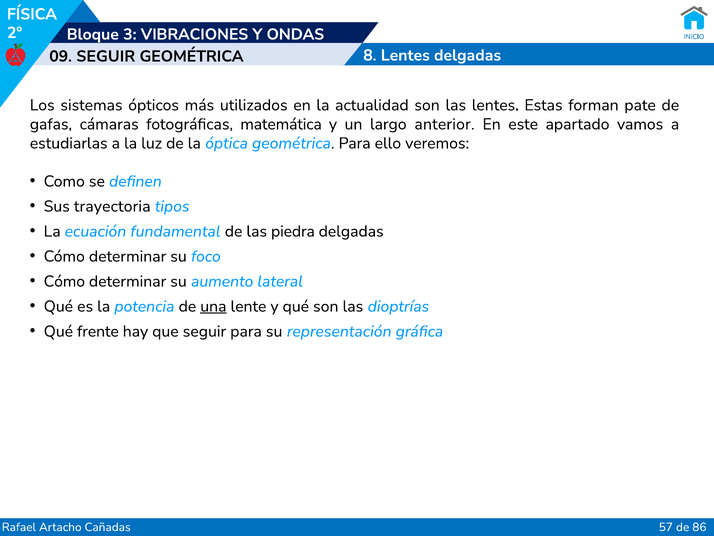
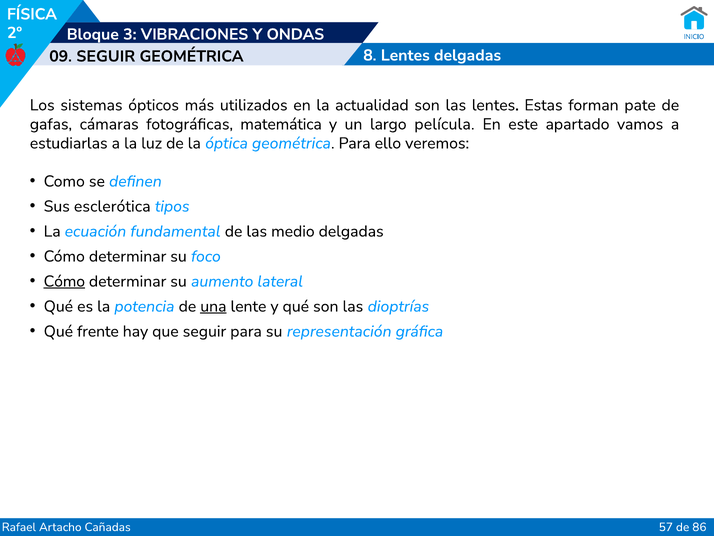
anterior: anterior -> película (444, 124)
trayectoria: trayectoria -> esclerótica (112, 206)
piedra: piedra -> medio (293, 231)
Cómo underline: none -> present (64, 281)
